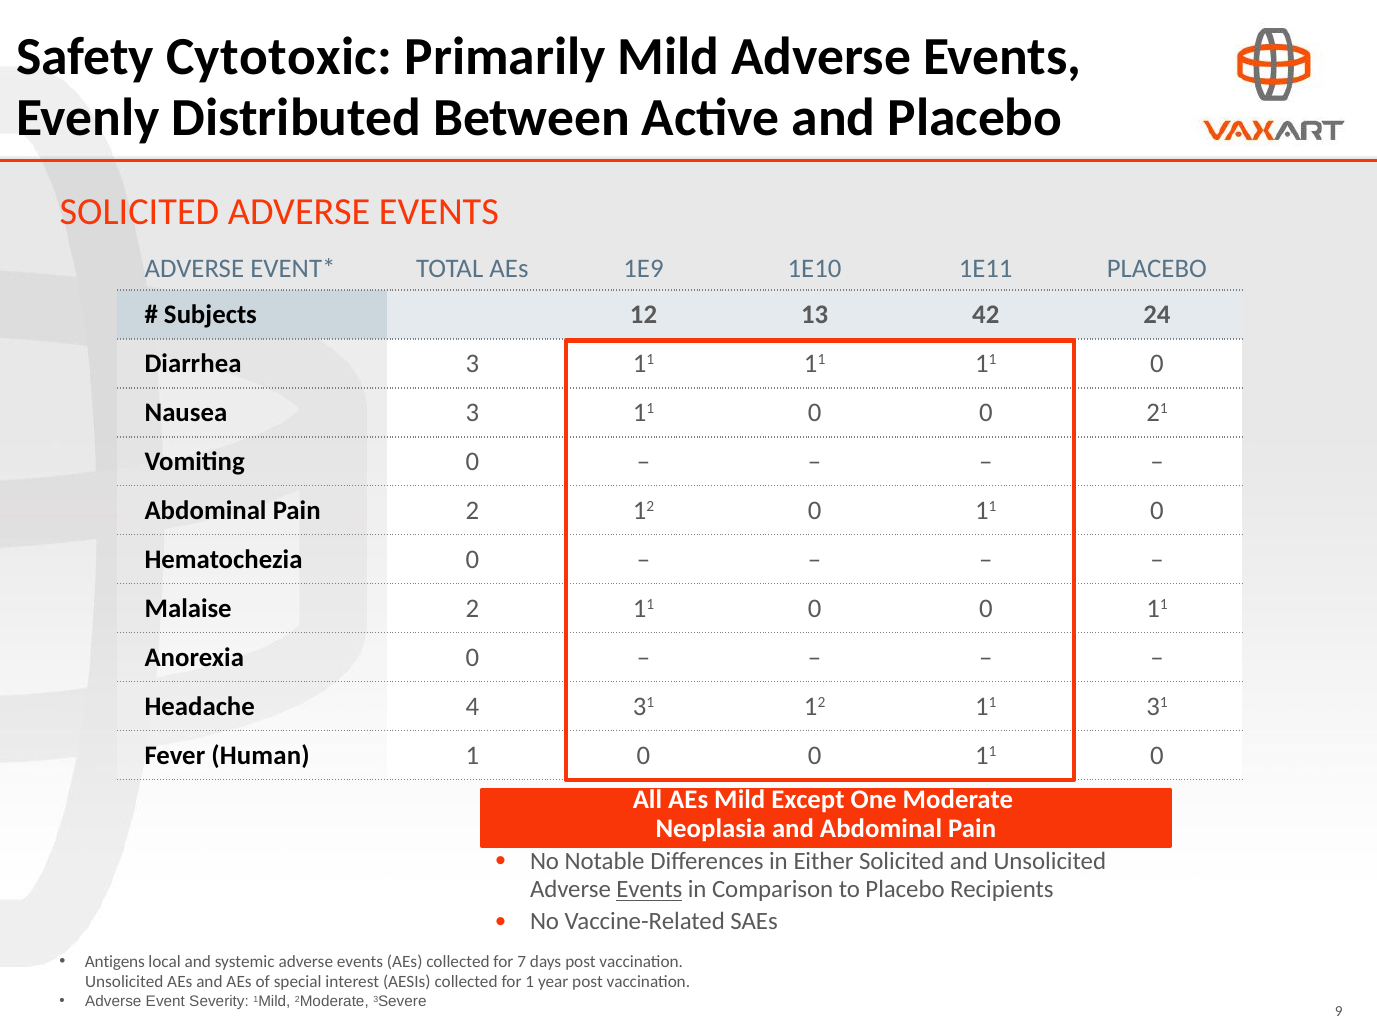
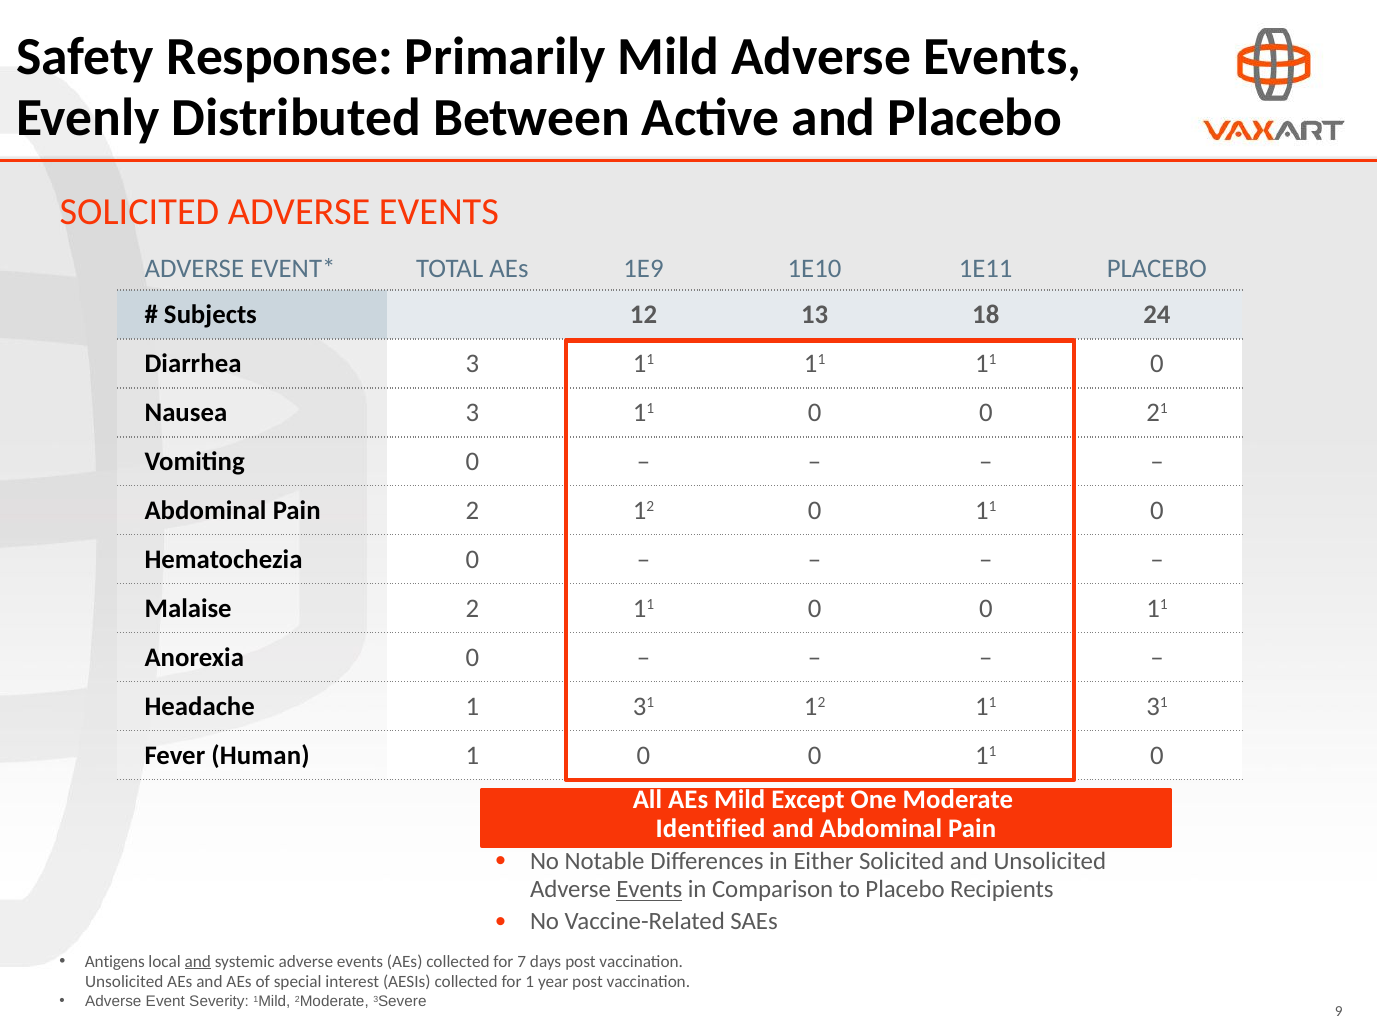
Cytotoxic: Cytotoxic -> Response (279, 57)
42: 42 -> 18 (986, 315)
Headache 4: 4 -> 1 (472, 707)
Neoplasia: Neoplasia -> Identified (711, 829)
and underline: none -> present (198, 962)
